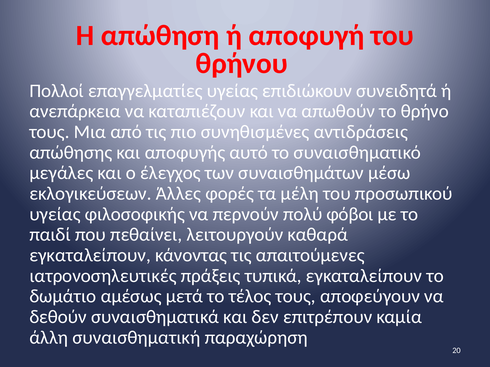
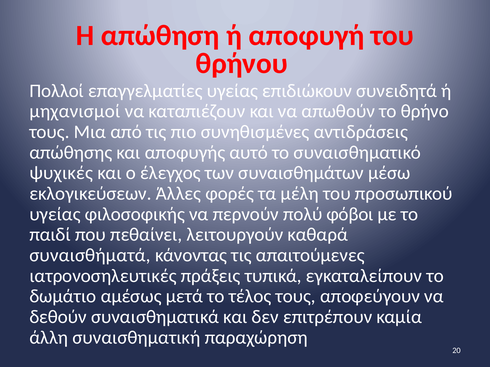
ανεπάρκεια: ανεπάρκεια -> μηχανισμοί (75, 112)
μεγάλες: μεγάλες -> ψυχικές (61, 173)
εγκαταλείπουν: εγκαταλείπουν -> συναισθήματά (90, 256)
